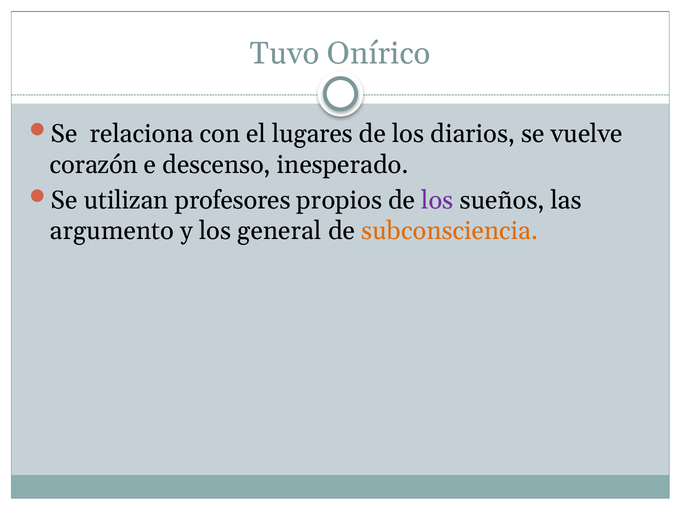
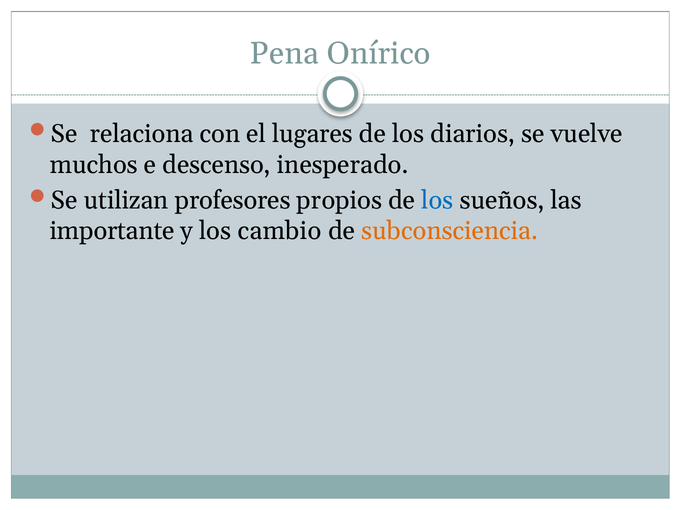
Tuvo: Tuvo -> Pena (284, 54)
corazón: corazón -> muchos (94, 165)
los colour: purple -> blue (437, 201)
argumento: argumento -> importante (112, 231)
general: general -> cambio (280, 231)
